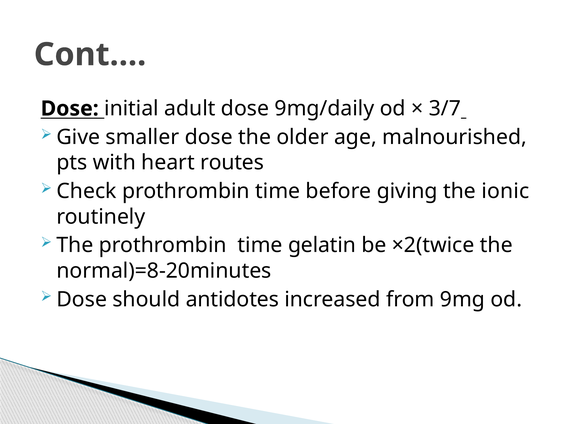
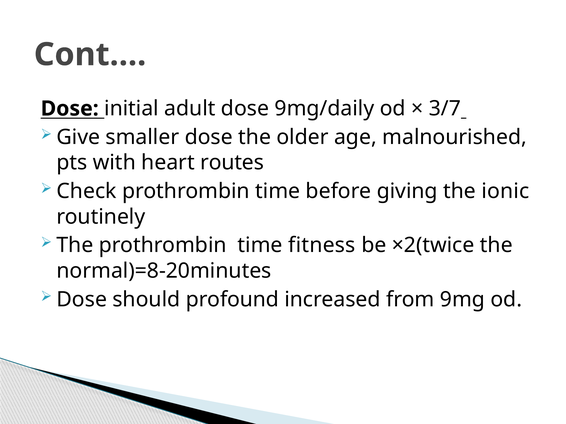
gelatin: gelatin -> fitness (322, 246)
antidotes: antidotes -> profound (232, 300)
